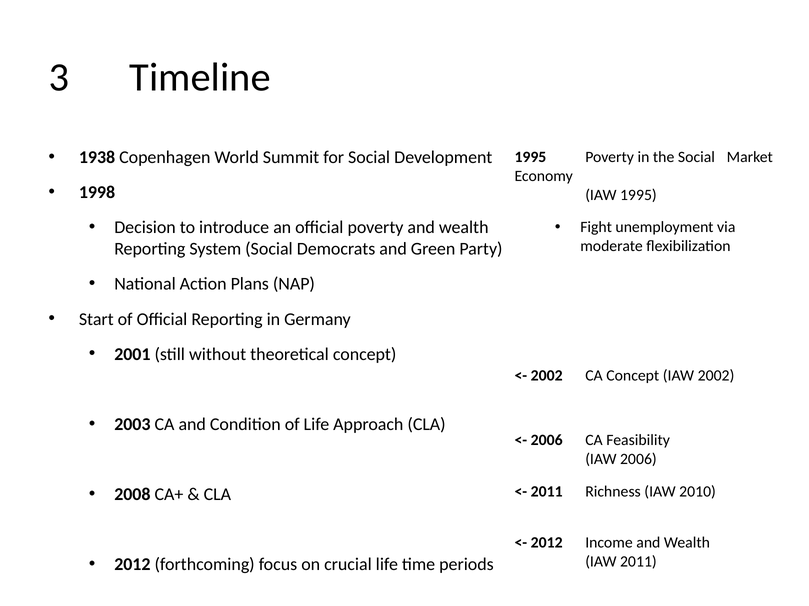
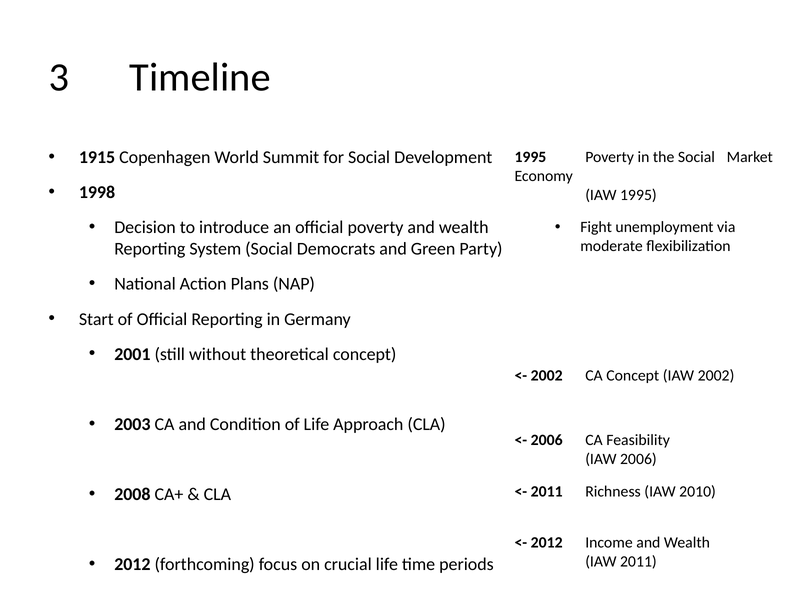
1938: 1938 -> 1915 (97, 158)
